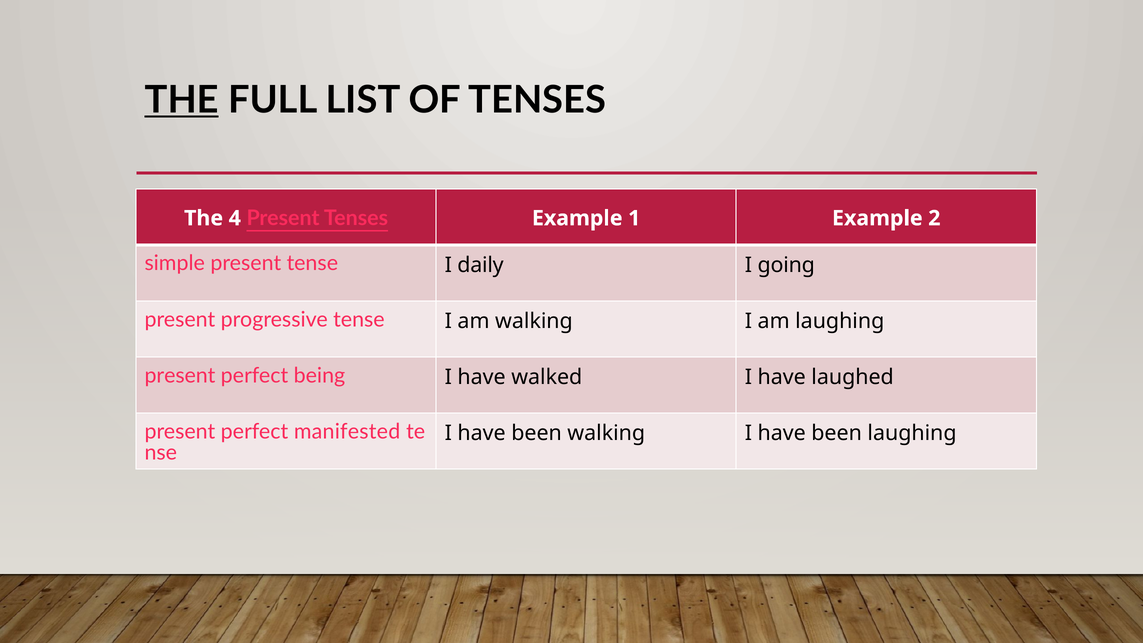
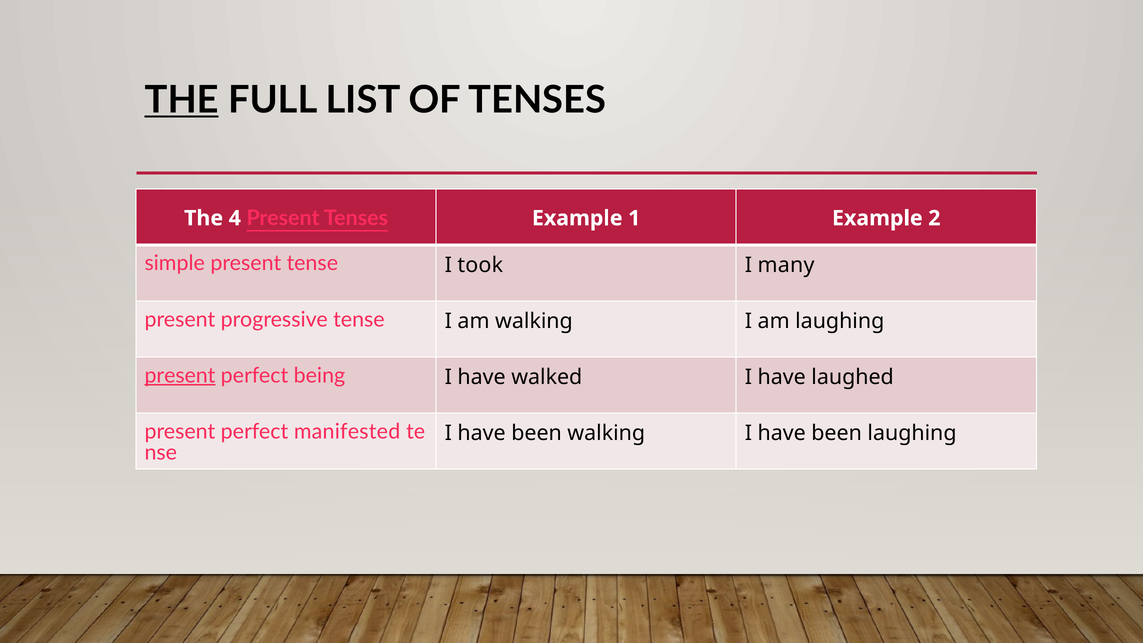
daily: daily -> took (480, 265)
going: going -> many (786, 265)
present underline: none -> present (180, 375)
